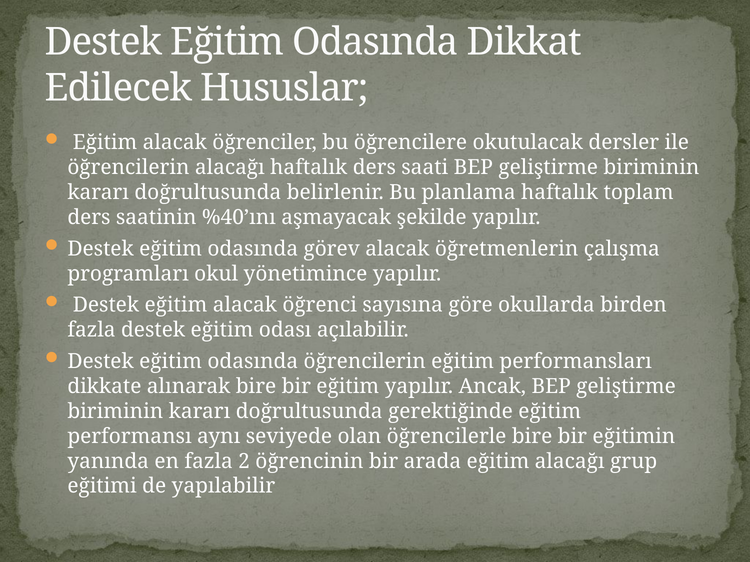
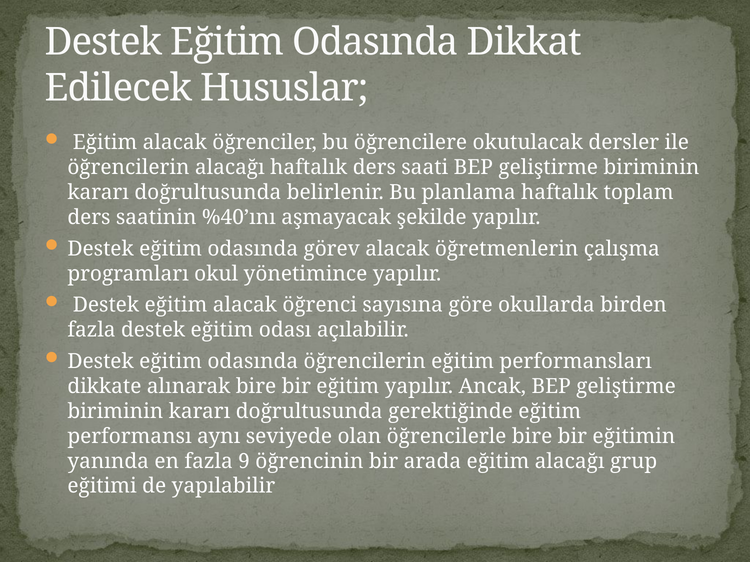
2: 2 -> 9 (244, 462)
